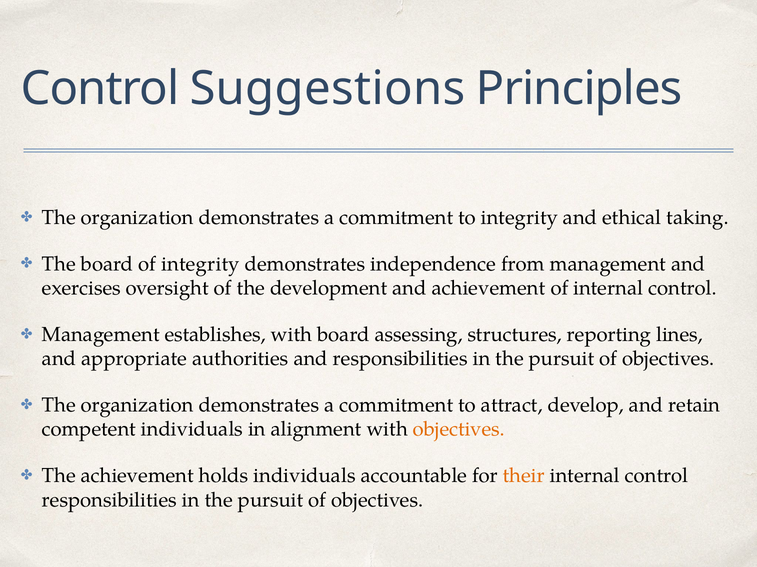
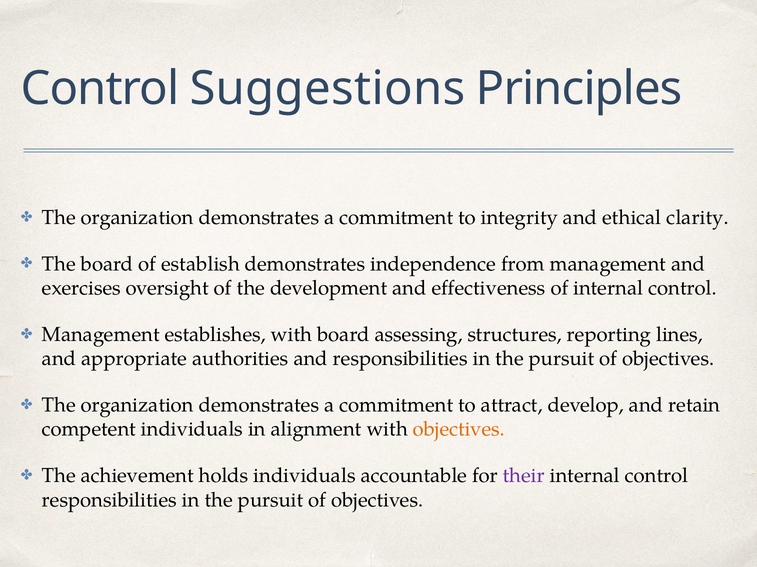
taking: taking -> clarity (698, 218)
of integrity: integrity -> establish (200, 264)
and achievement: achievement -> effectiveness (488, 288)
their colour: orange -> purple (524, 476)
